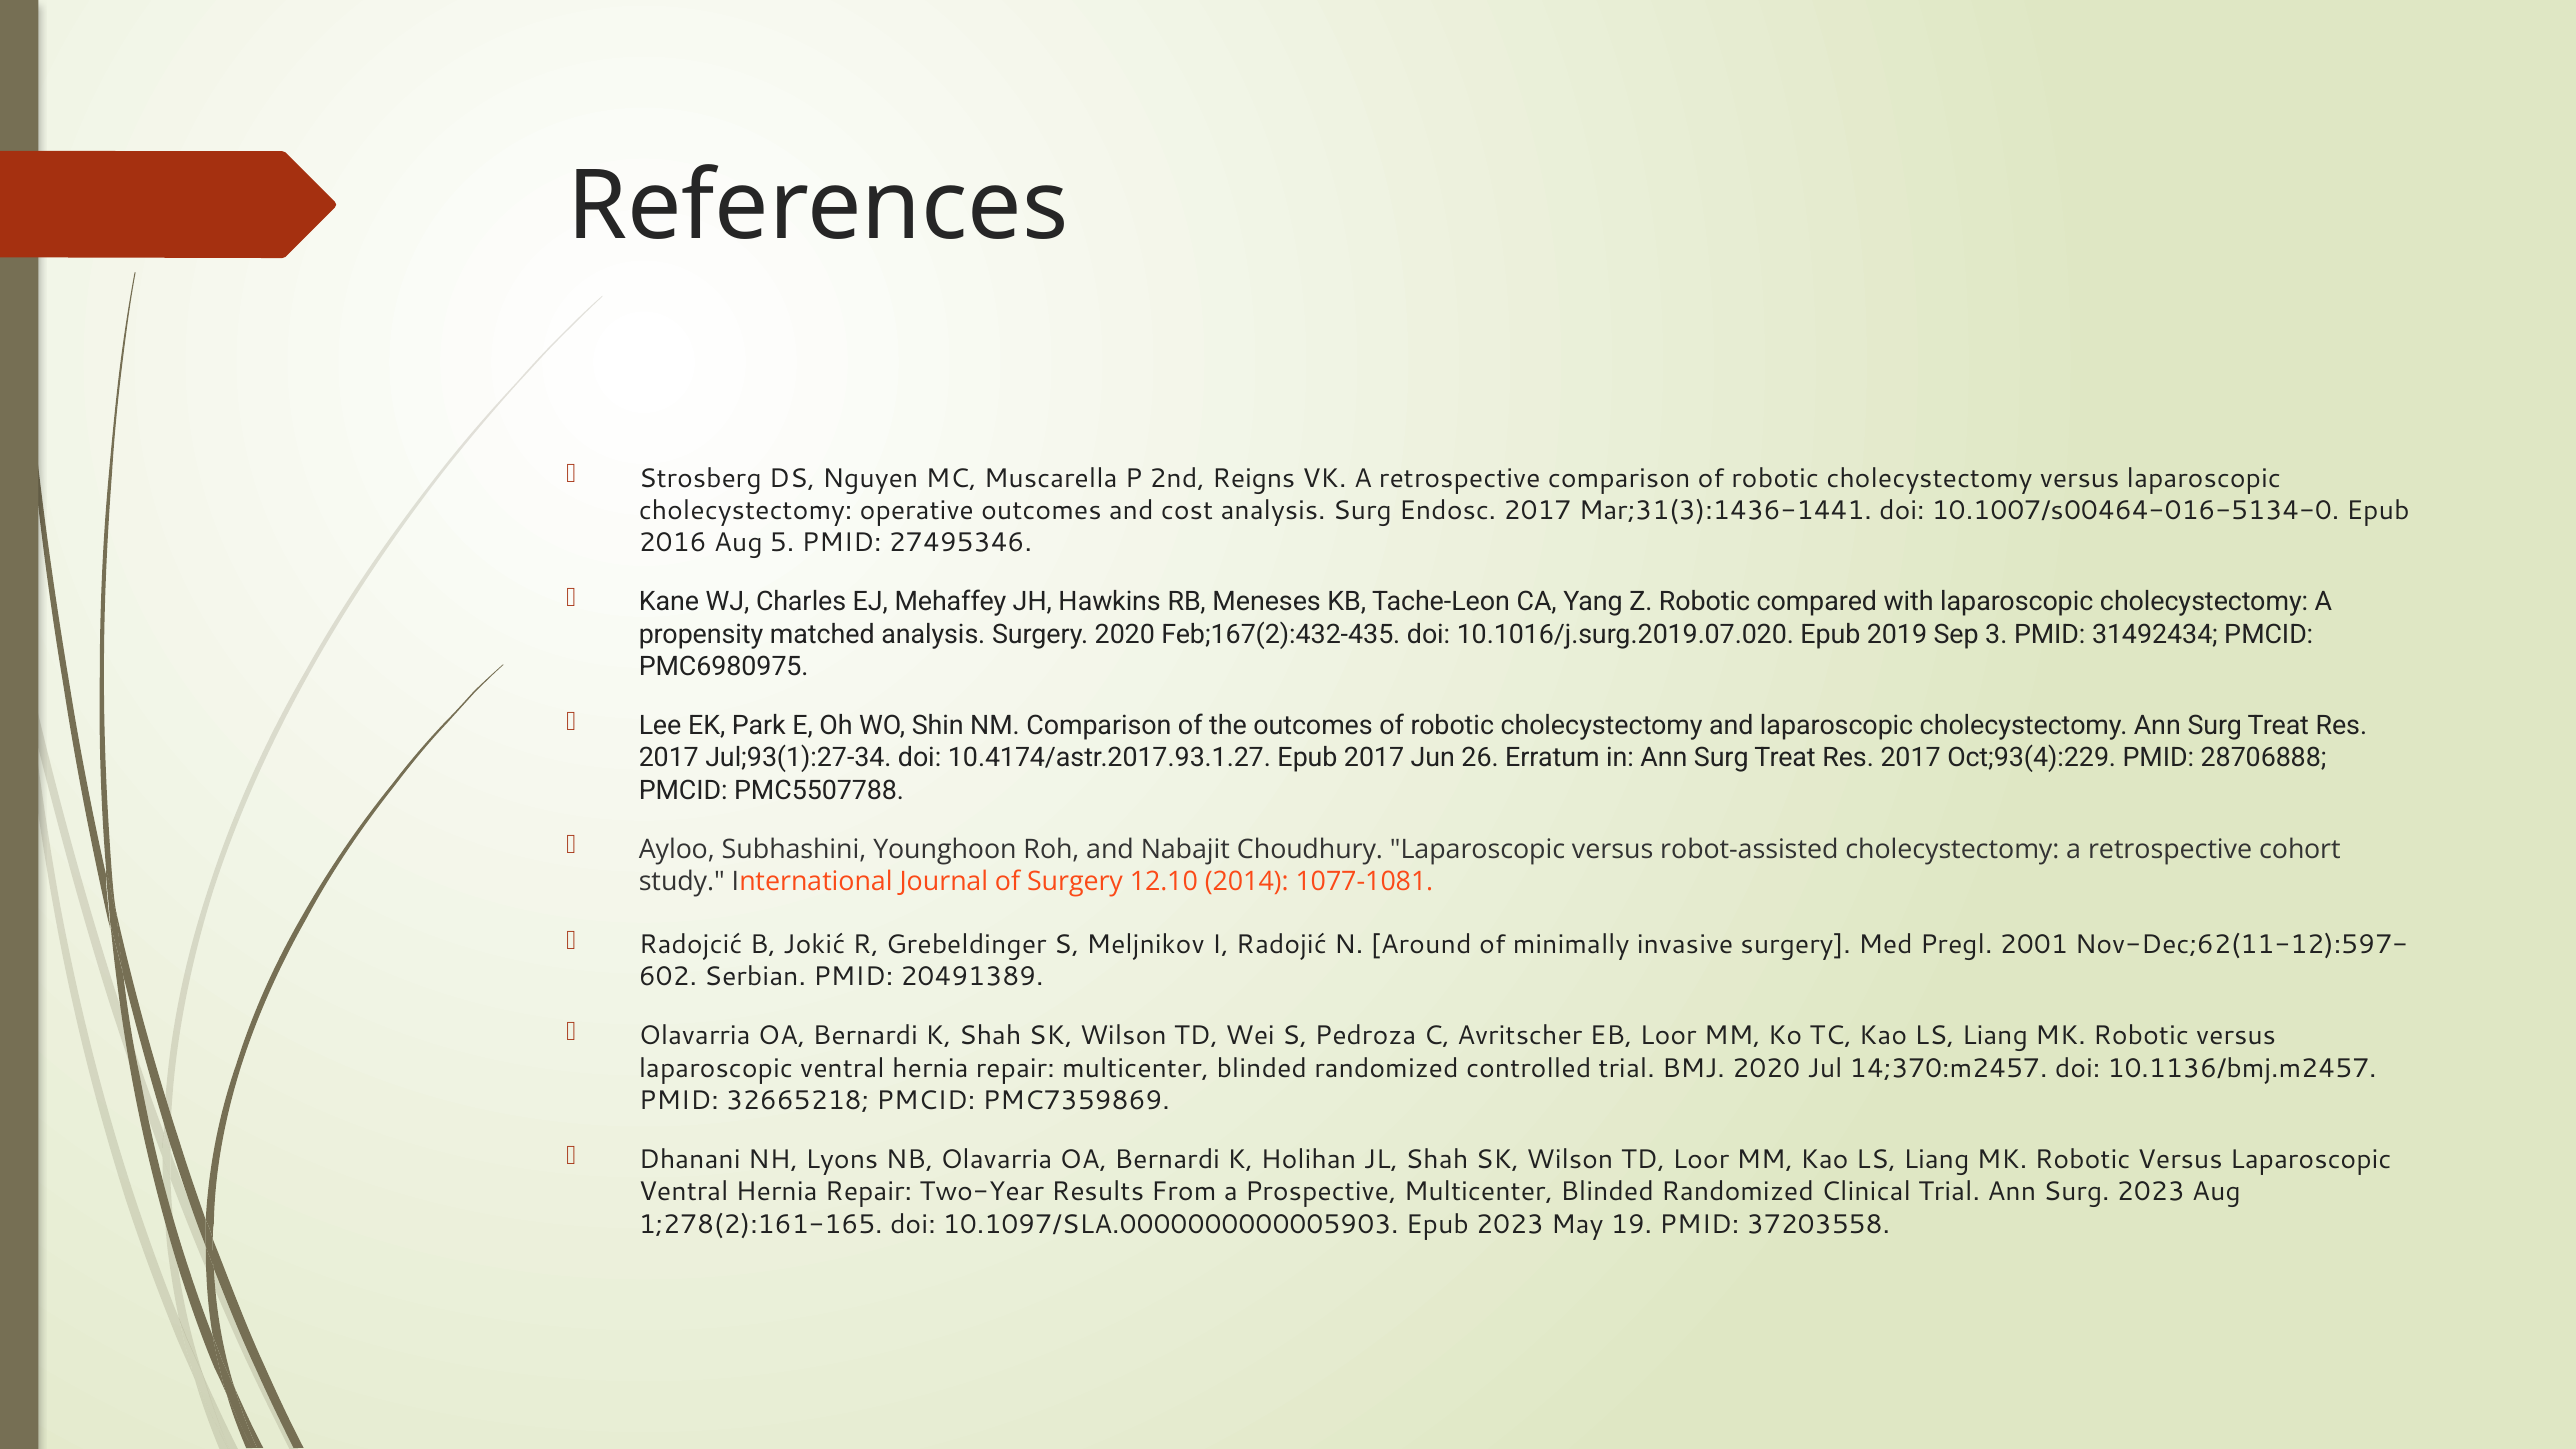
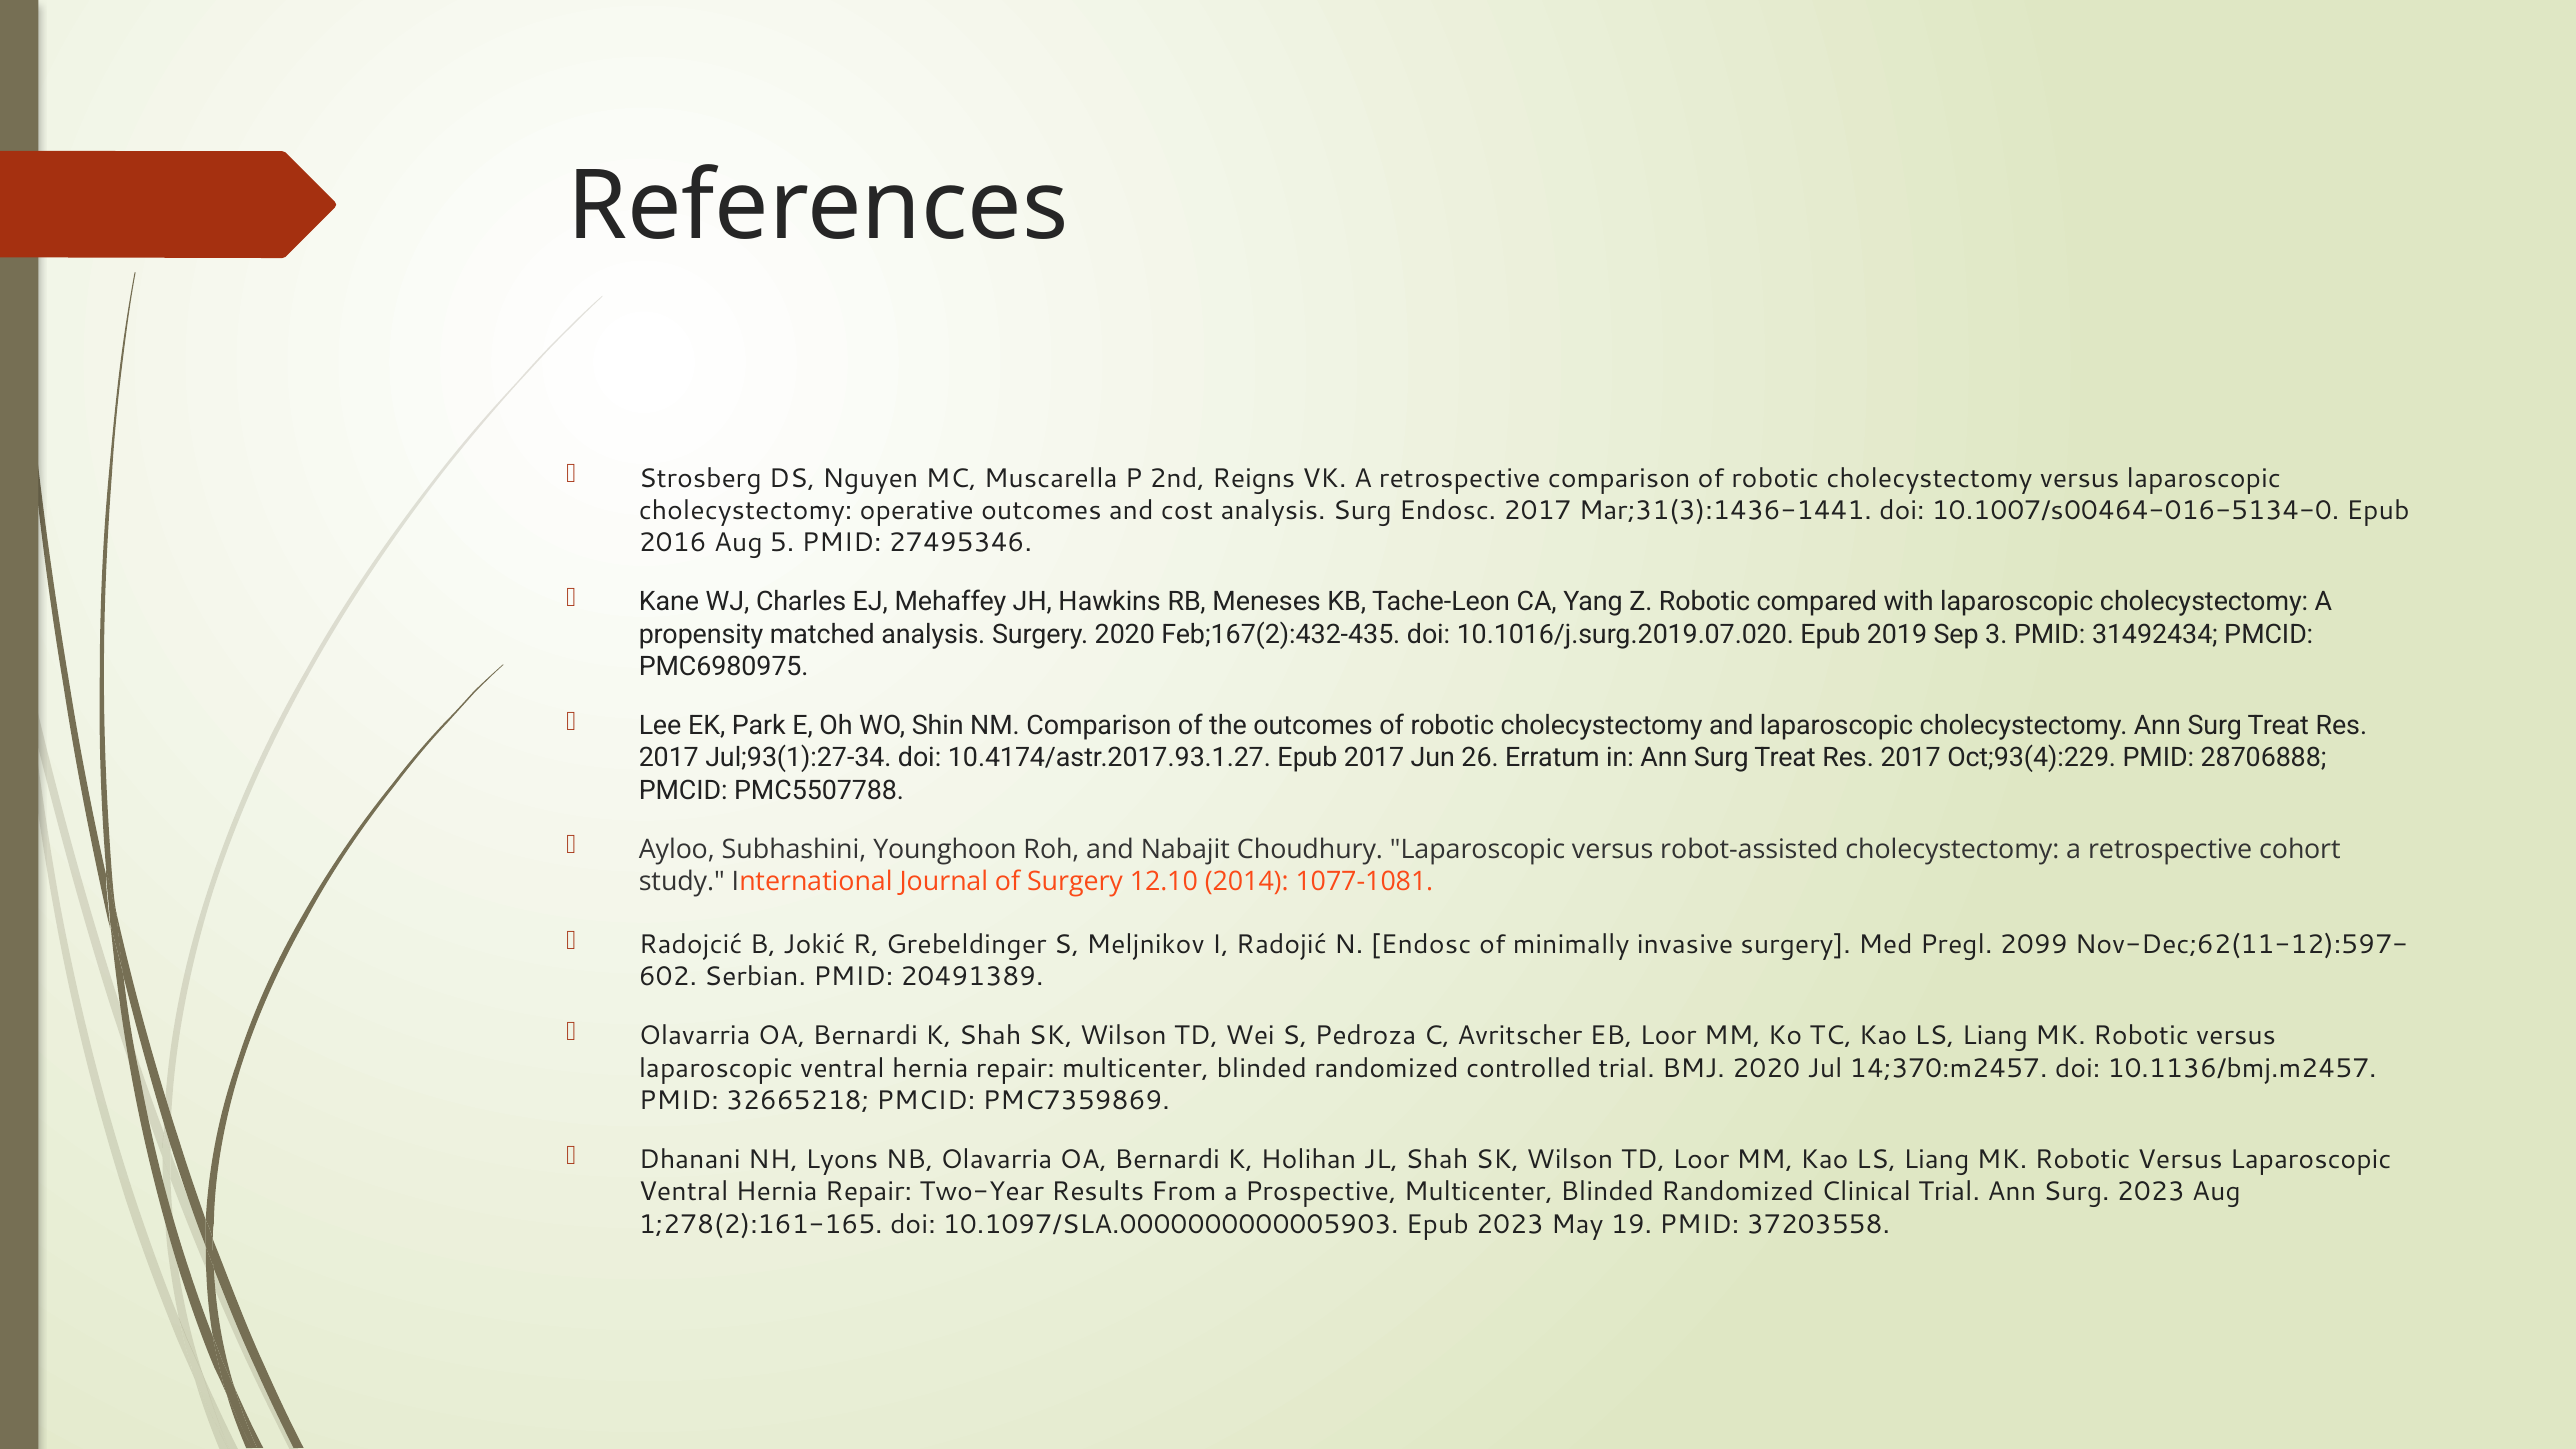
N Around: Around -> Endosc (1421, 945)
2001: 2001 -> 2099 (2034, 945)
